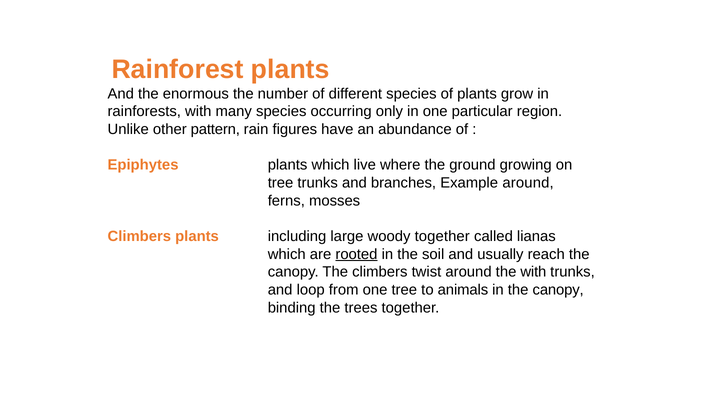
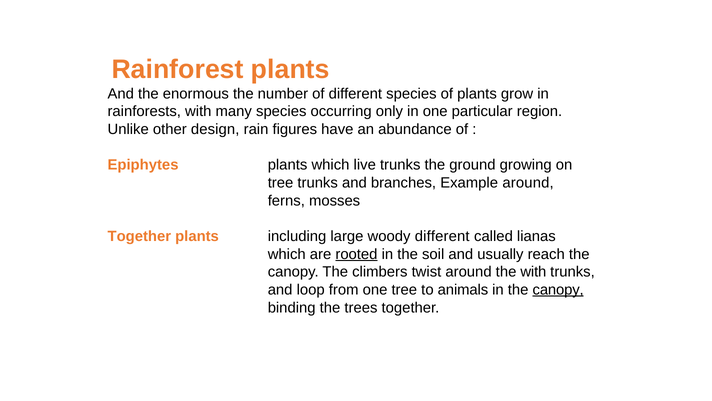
pattern: pattern -> design (215, 129)
live where: where -> trunks (400, 165)
Climbers: Climbers -> Together (139, 236)
woody together: together -> different (442, 236)
canopy underline: none -> present (558, 289)
